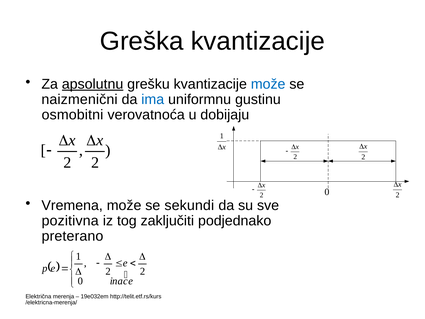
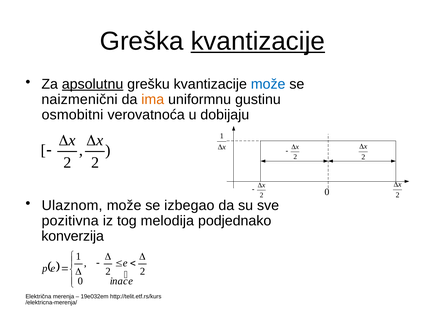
kvantizacije underline: none -> present (258, 41)
ima colour: blue -> orange (153, 99)
Vremena: Vremena -> Ulaznom (72, 205)
sekundi: sekundi -> izbegao (189, 205)
zaključiti: zaključiti -> melodija (167, 221)
preterano: preterano -> konverzija (73, 236)
